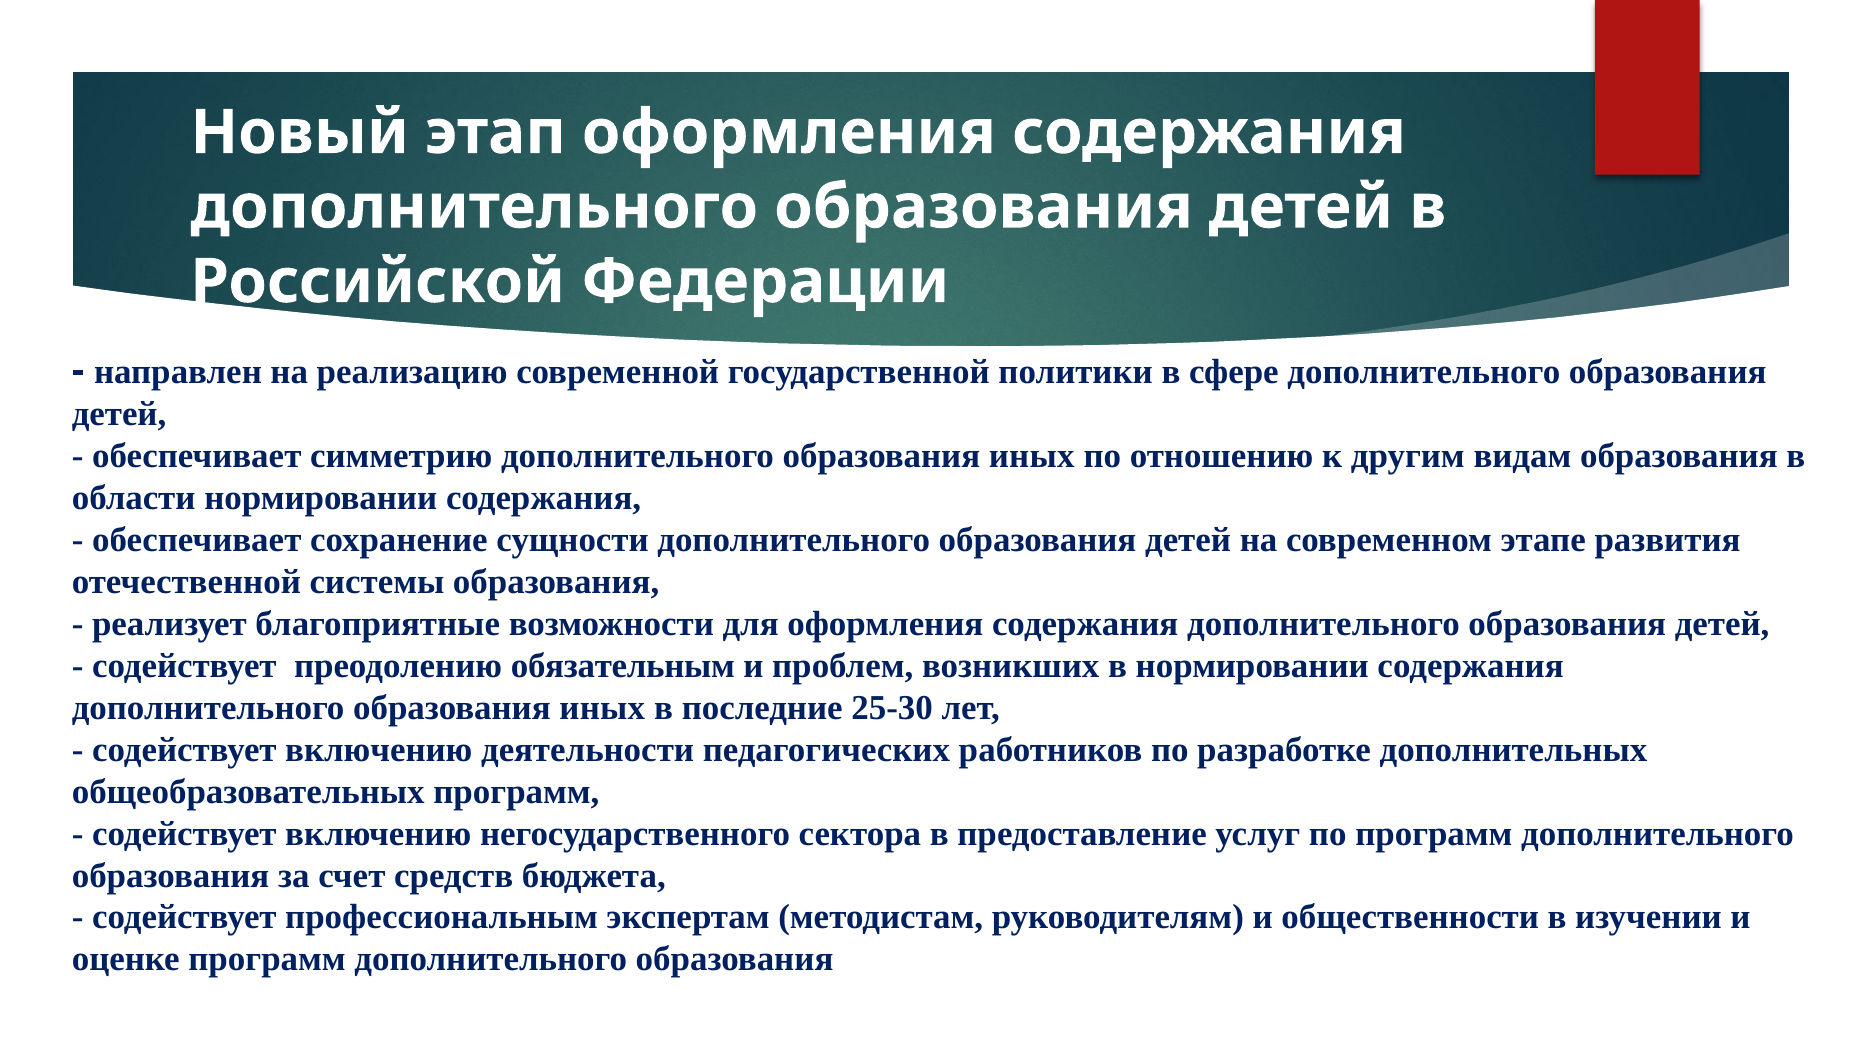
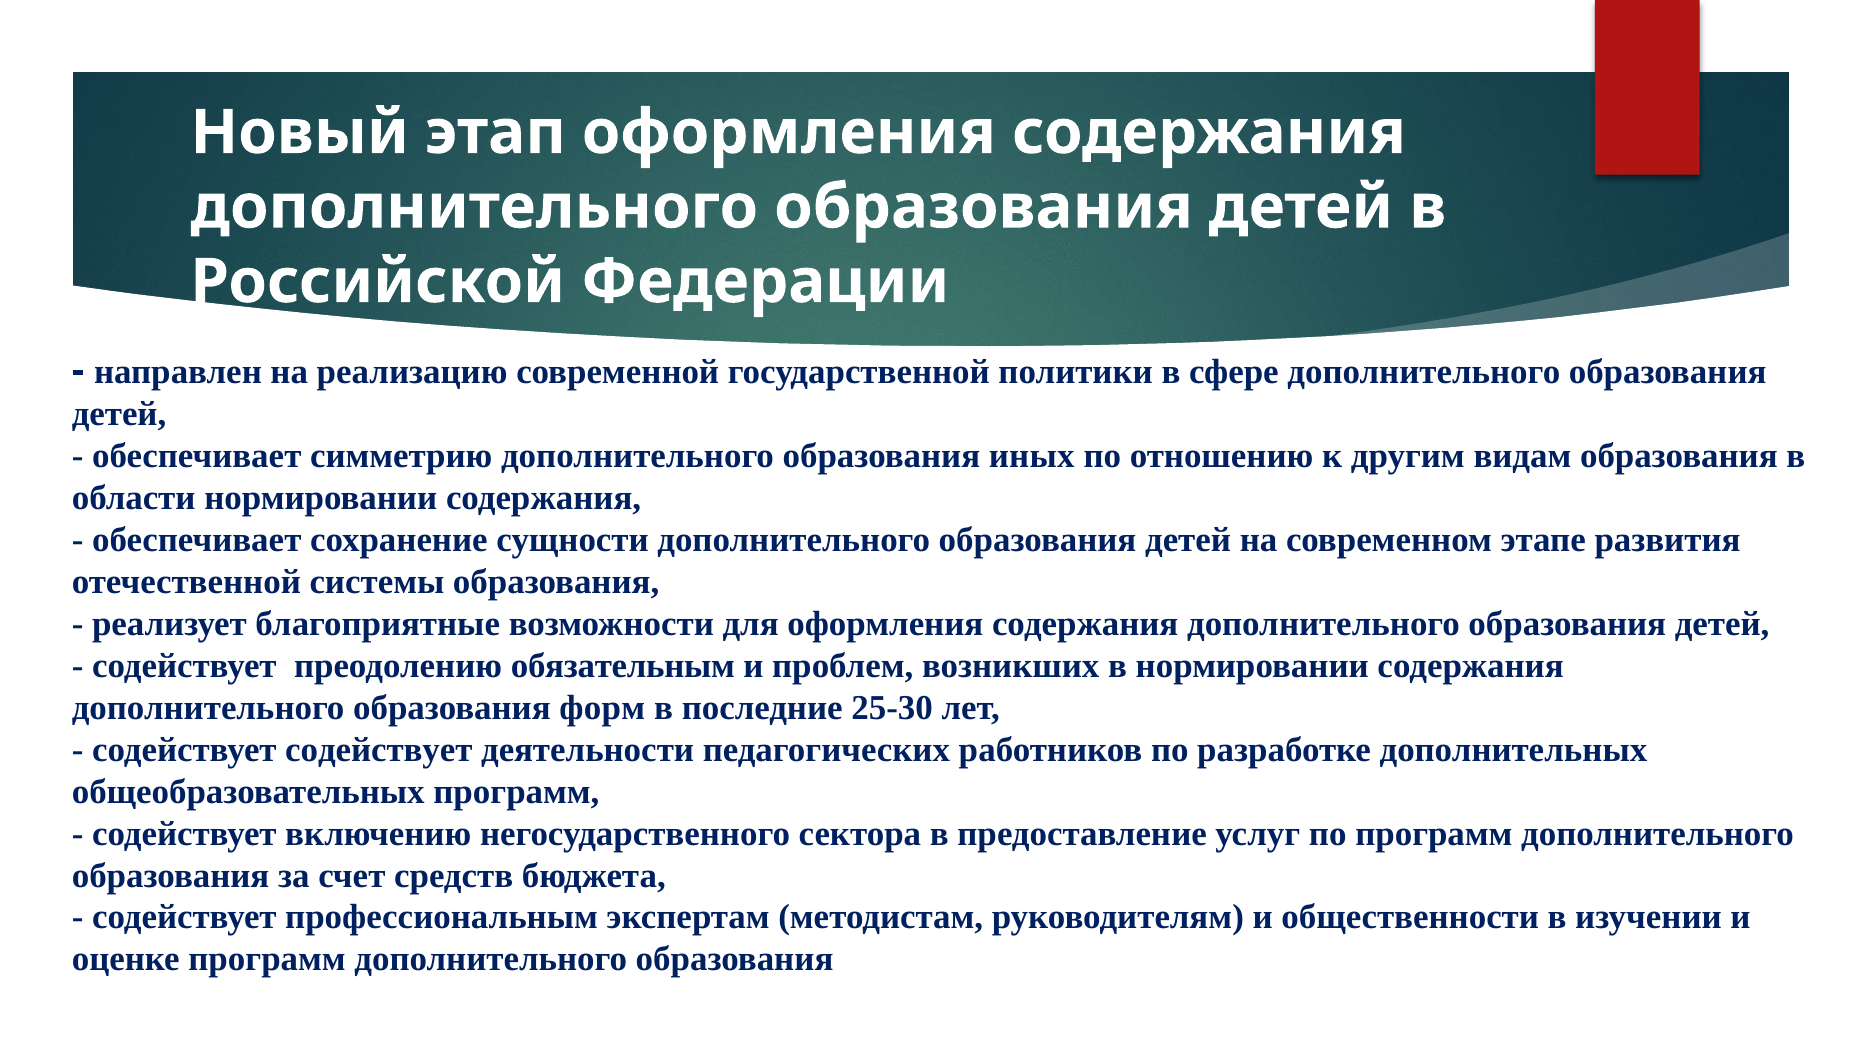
иных: иных -> форм (602, 708)
включению: включению -> содействует (379, 750)
